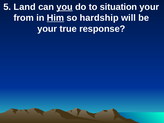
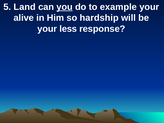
situation: situation -> example (118, 7)
from: from -> alive (24, 18)
Him underline: present -> none (55, 18)
true: true -> less (68, 29)
